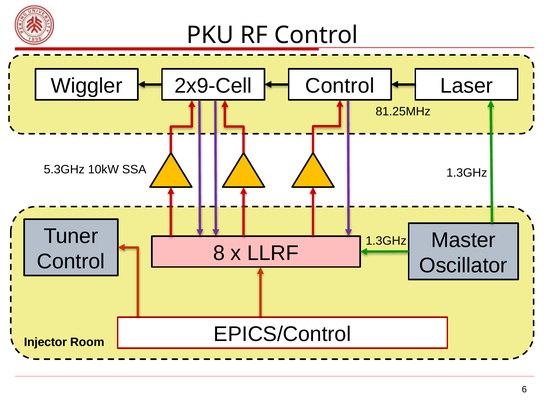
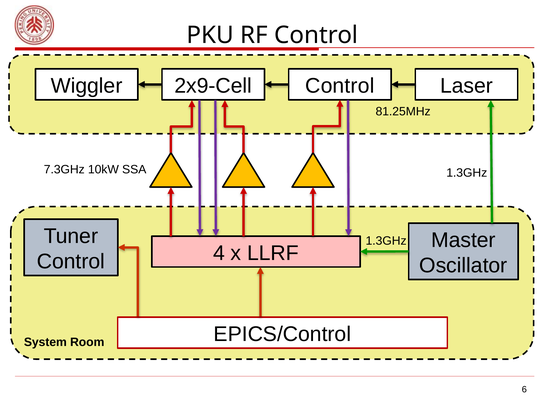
5.3GHz: 5.3GHz -> 7.3GHz (64, 169)
8: 8 -> 4 (219, 253)
Injector: Injector -> System (45, 342)
